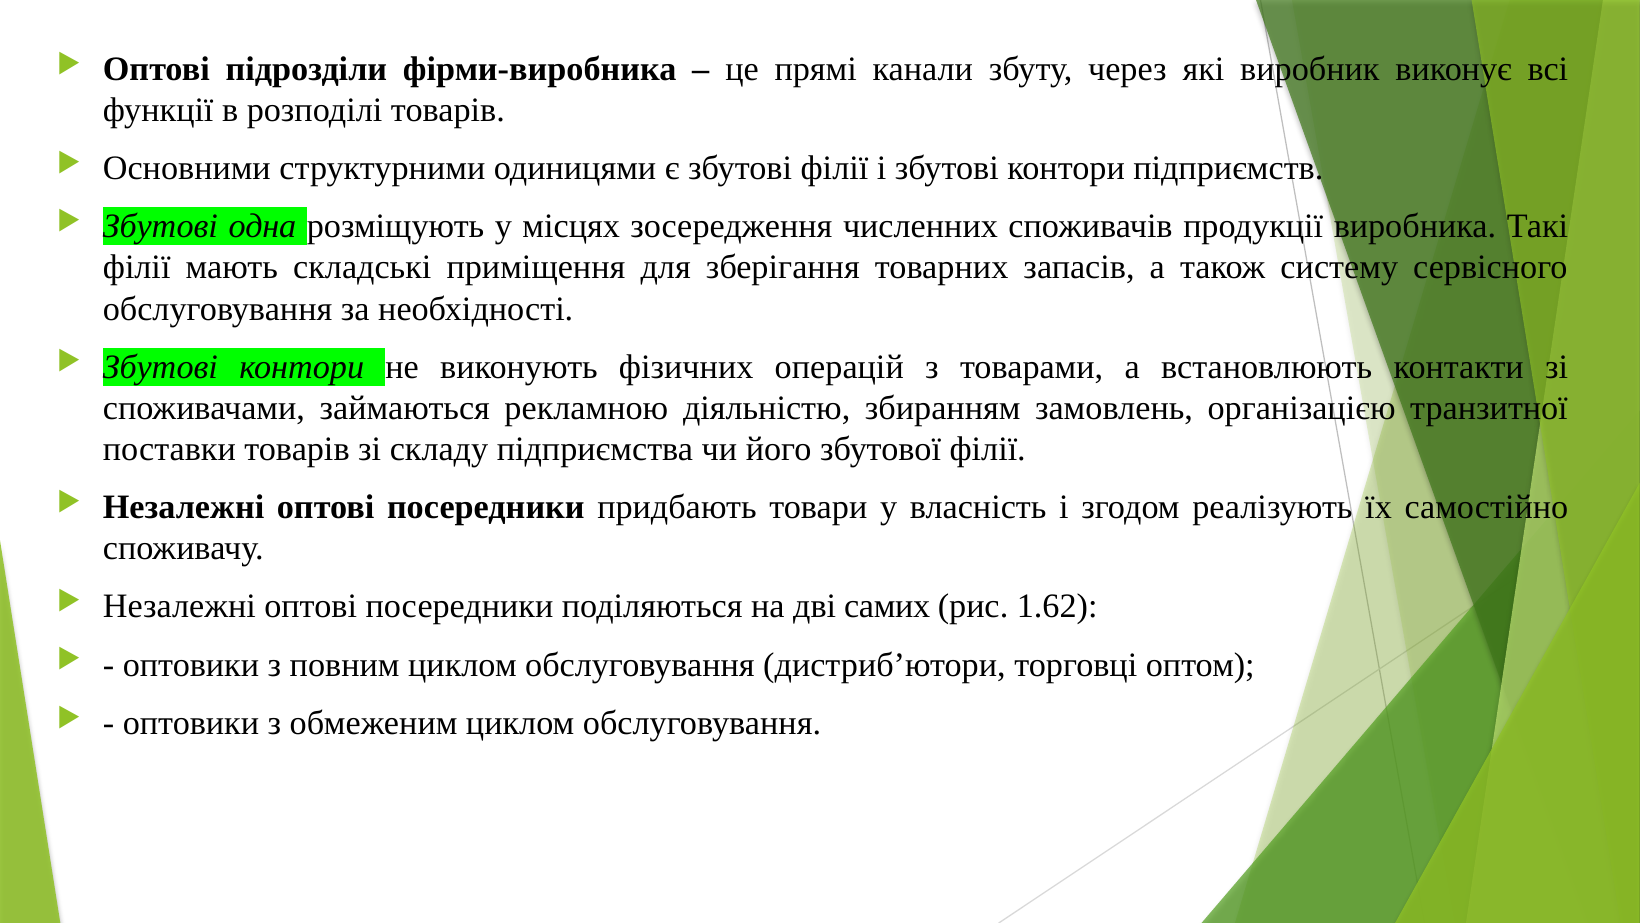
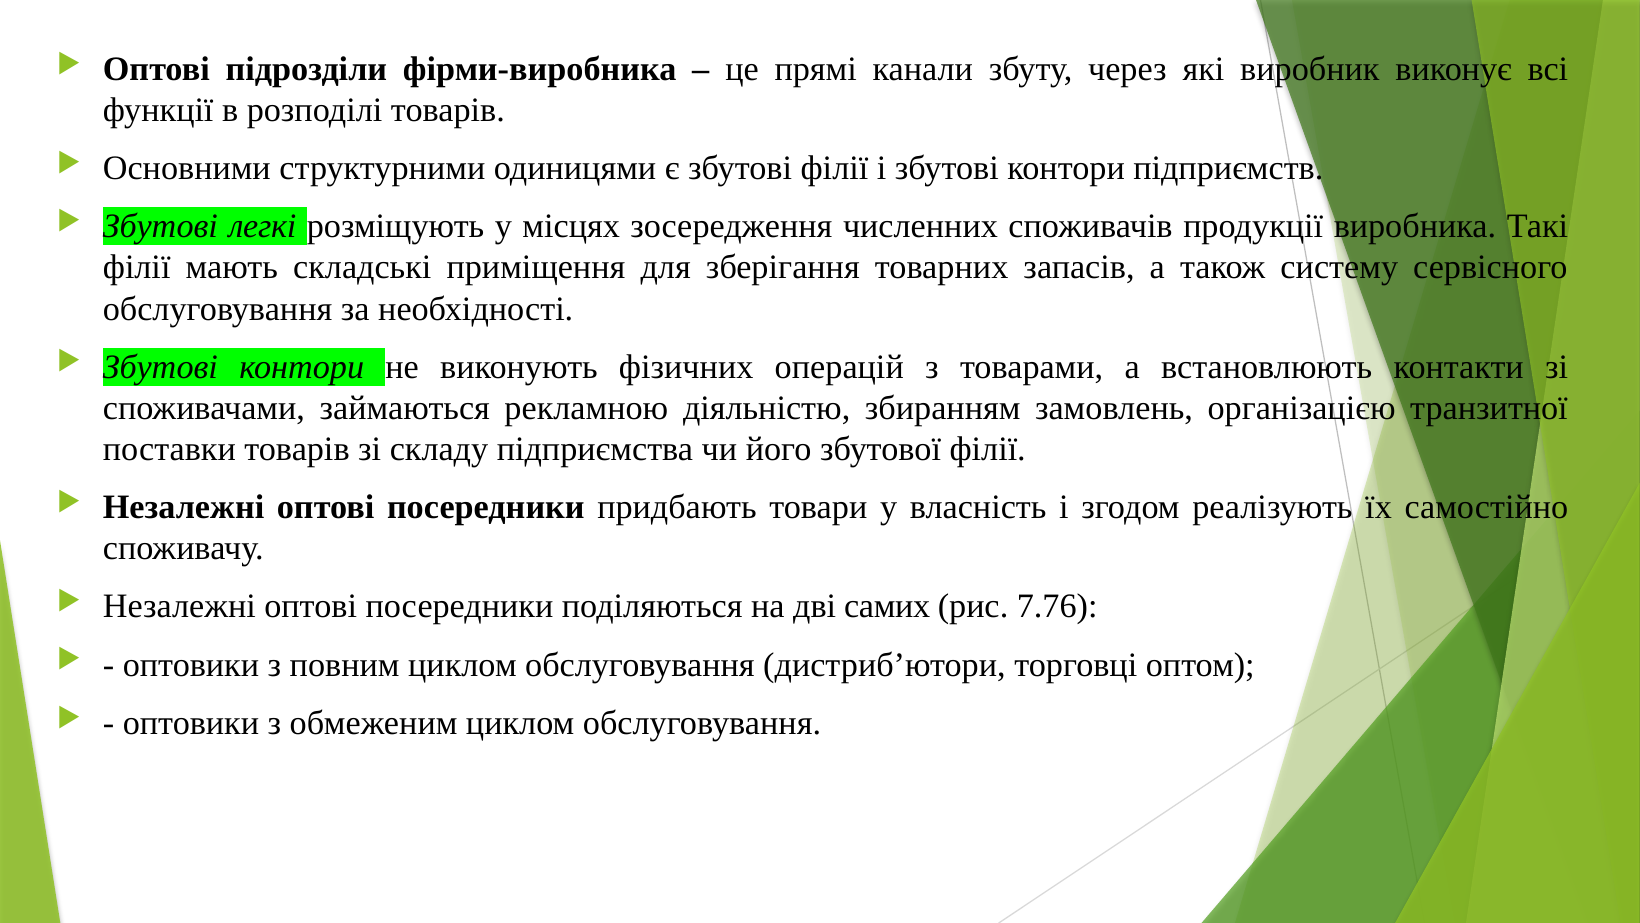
одна: одна -> легкі (262, 226)
1.62: 1.62 -> 7.76 (1057, 606)
